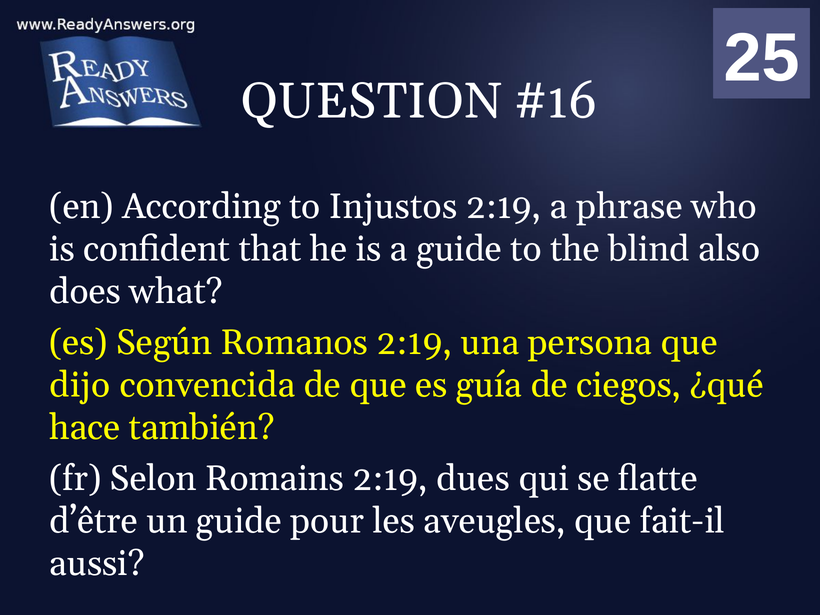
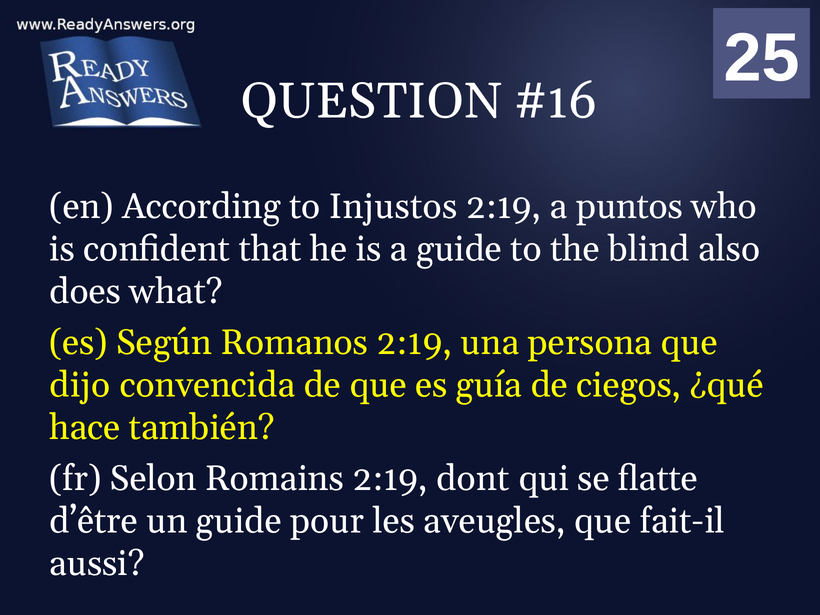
phrase: phrase -> puntos (630, 207)
dues: dues -> dont (473, 479)
